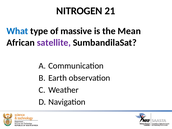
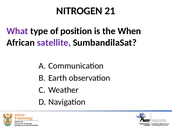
What colour: blue -> purple (17, 31)
massive: massive -> position (76, 31)
Mean: Mean -> When (129, 31)
